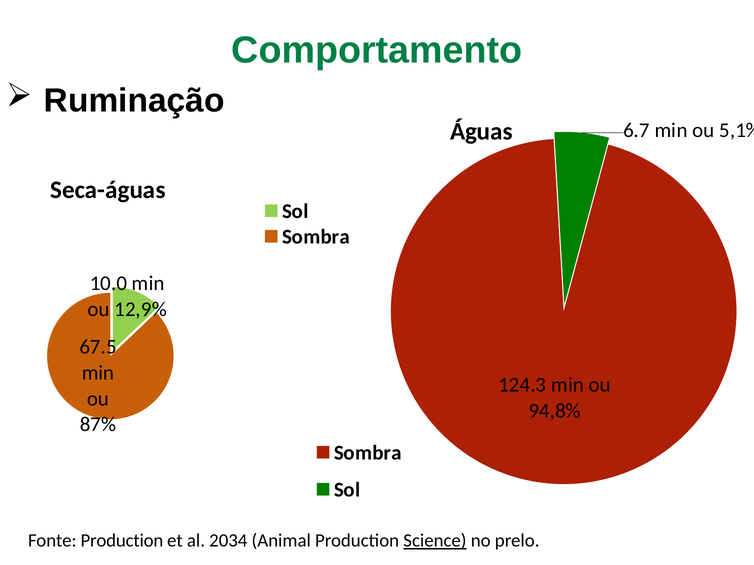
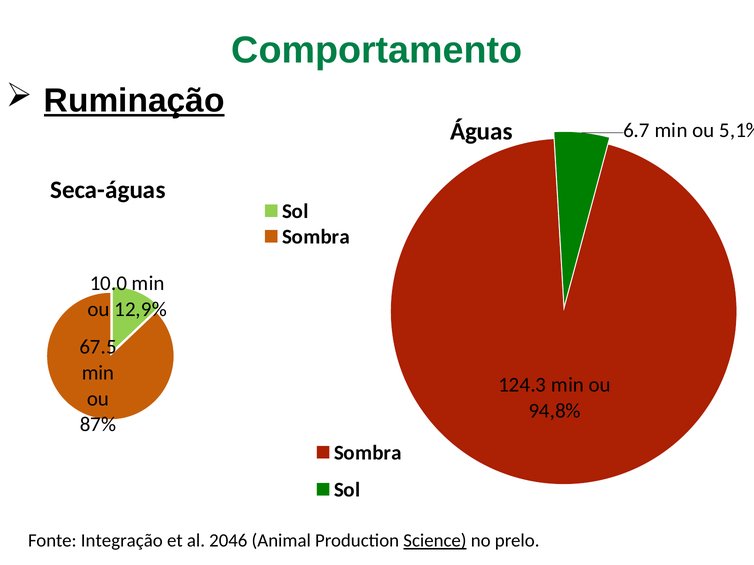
Ruminação underline: none -> present (134, 101)
Fonte Production: Production -> Integração (122, 541)
2034: 2034 -> 2046 (228, 541)
